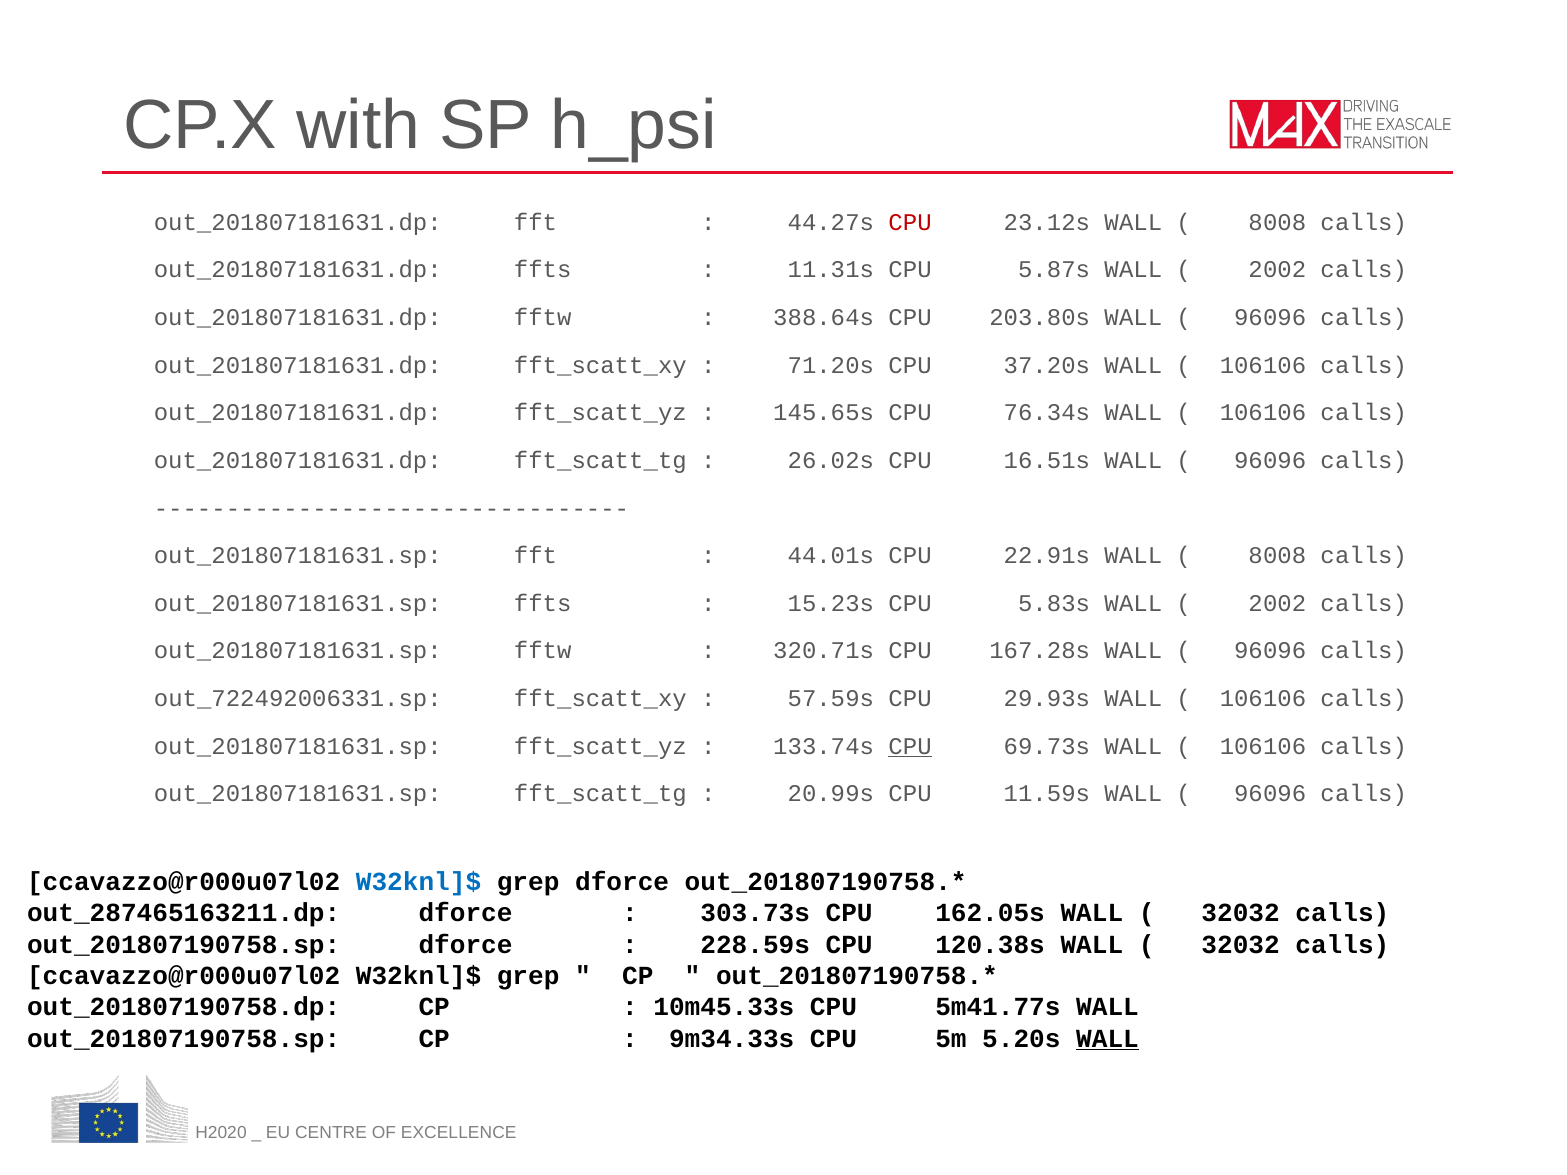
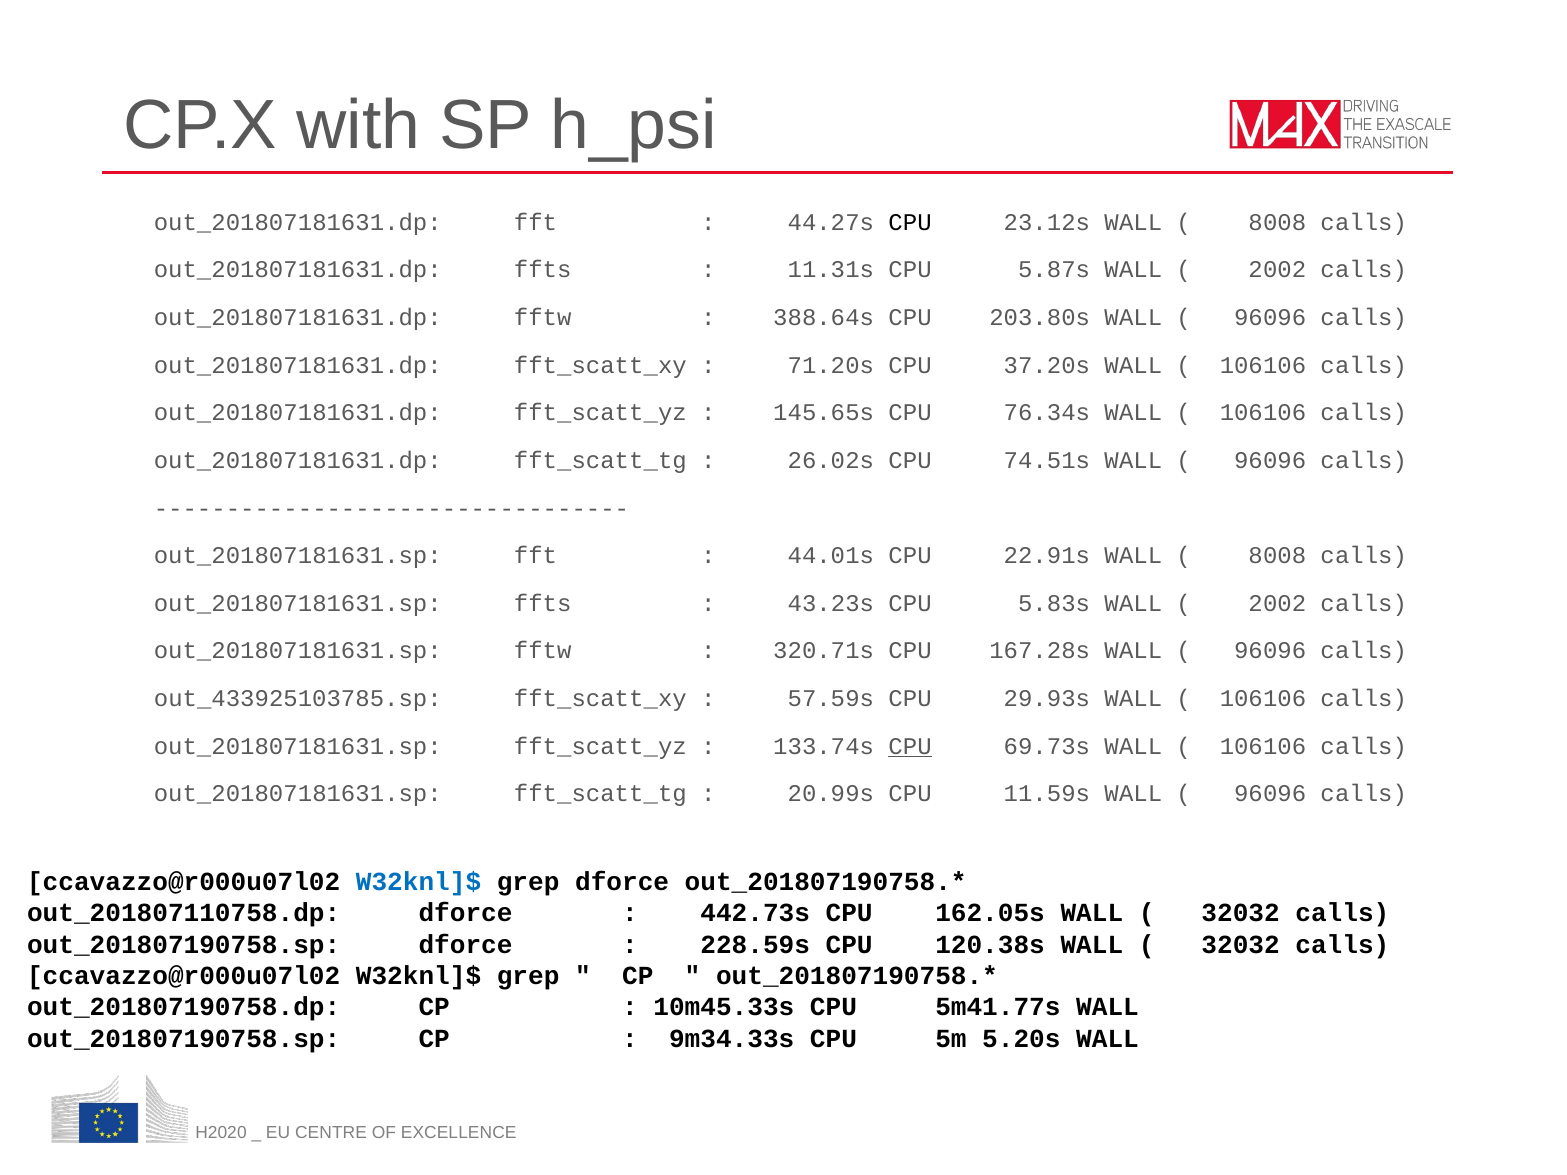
CPU colour: red -> black (910, 222)
16.51s: 16.51s -> 74.51s (1047, 461)
15.23s: 15.23s -> 43.23s (831, 603)
out_722492006331.sp: out_722492006331.sp -> out_433925103785.sp (298, 699)
out_287465163211.dp: out_287465163211.dp -> out_201807110758.dp (184, 913)
303.73s: 303.73s -> 442.73s (755, 913)
WALL underline: present -> none (1108, 1039)
